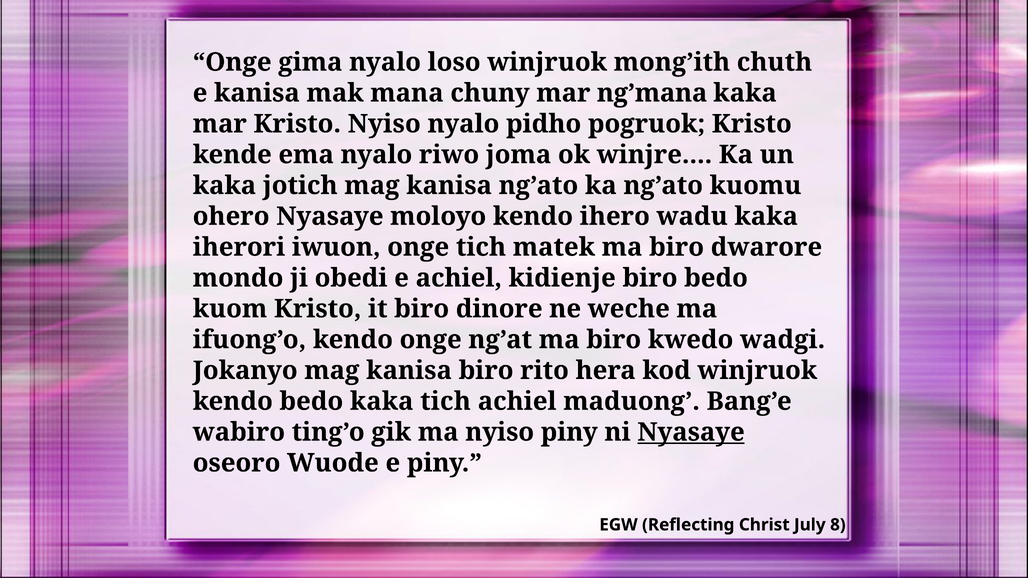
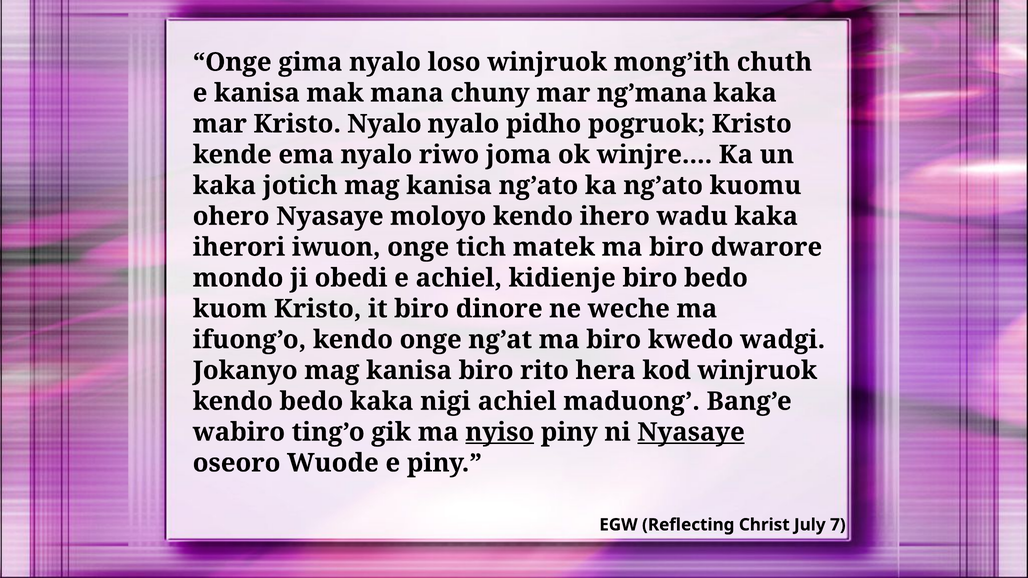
Kristo Nyiso: Nyiso -> Nyalo (384, 124)
kaka tich: tich -> nigi (445, 402)
nyiso underline: none -> present (500, 432)
8: 8 -> 7 (838, 525)
